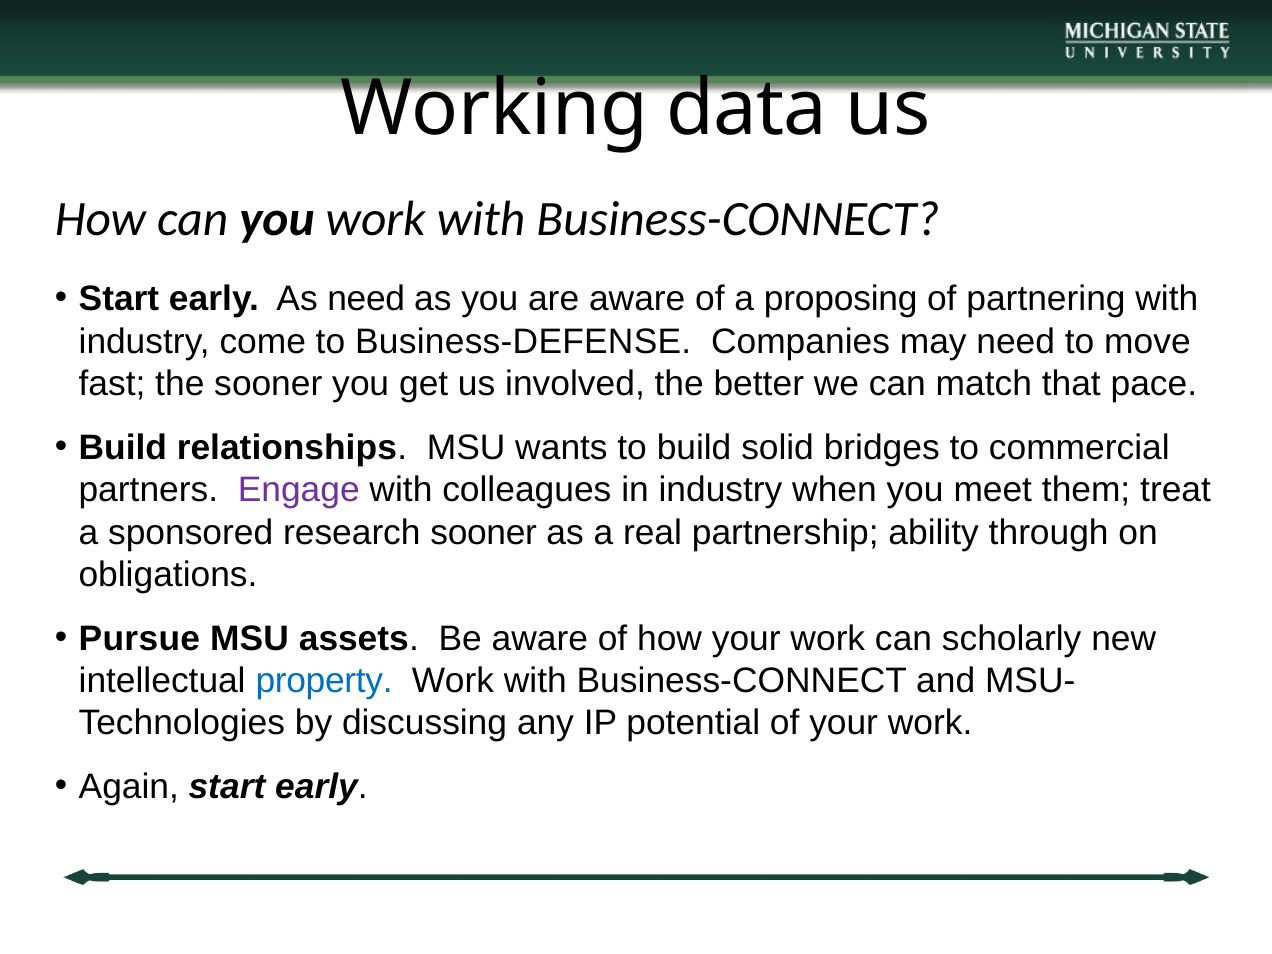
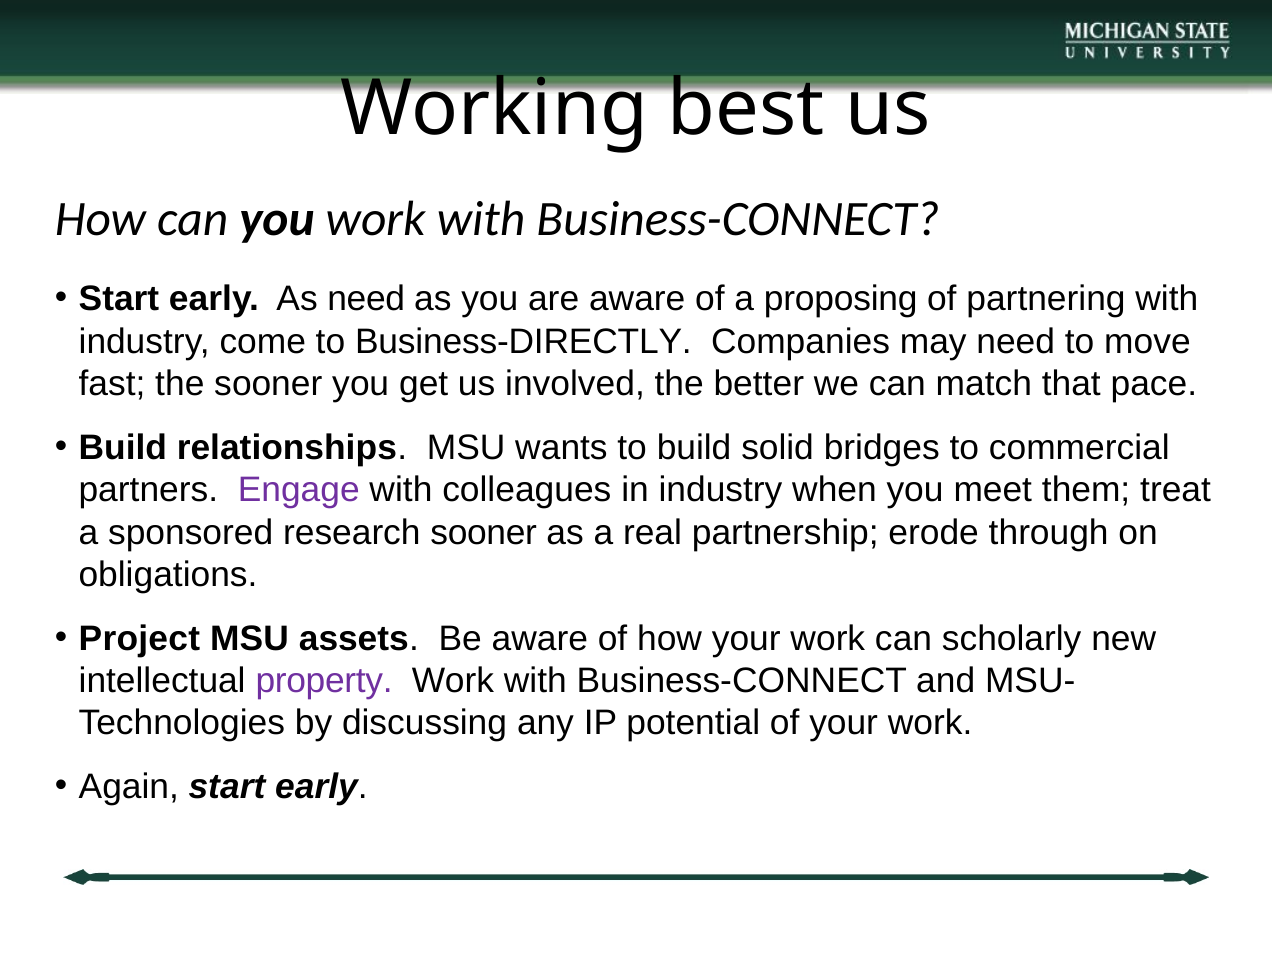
data: data -> best (746, 109)
Business-DEFENSE: Business-DEFENSE -> Business-DIRECTLY (523, 342)
ability: ability -> erode (934, 532)
Pursue: Pursue -> Project (139, 638)
property colour: blue -> purple (324, 681)
